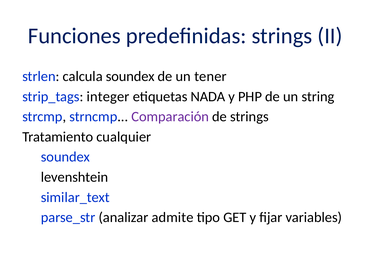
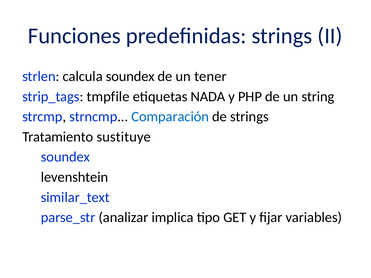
integer: integer -> tmpfile (108, 97)
Comparación colour: purple -> blue (170, 117)
cualquier: cualquier -> sustituye (124, 137)
admite: admite -> implica (173, 218)
